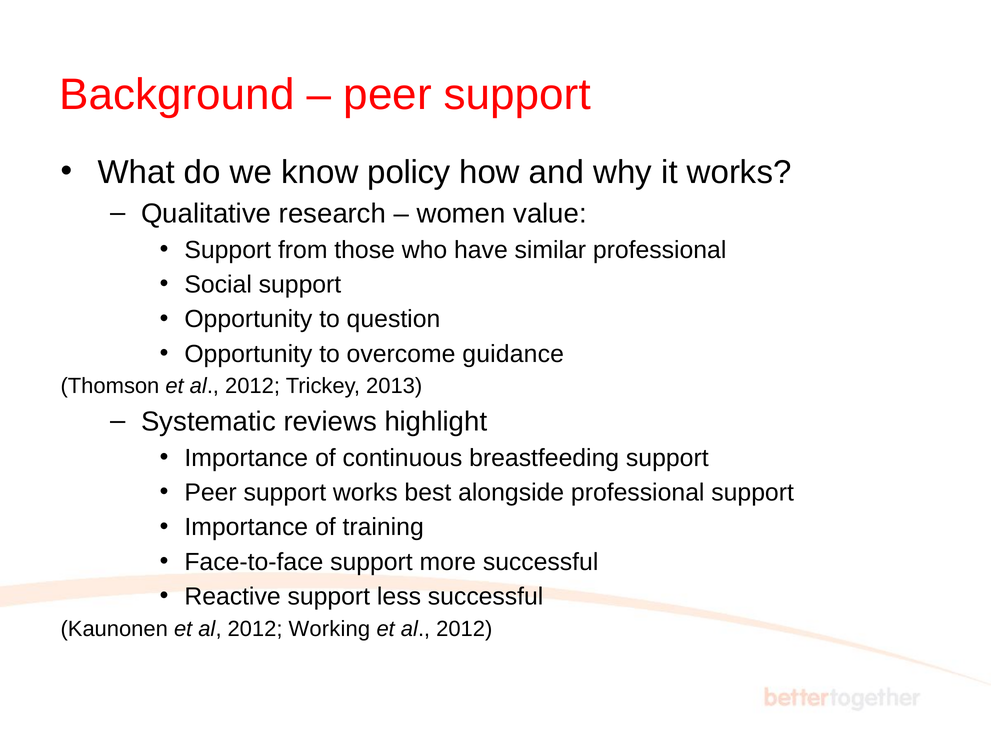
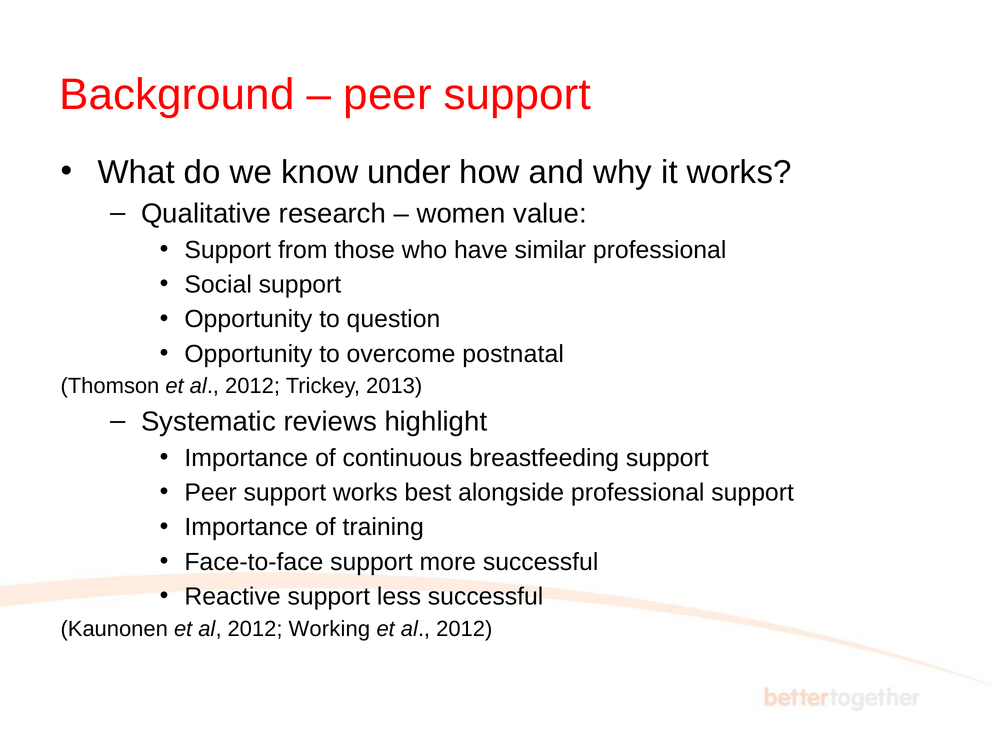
policy: policy -> under (409, 172)
guidance: guidance -> postnatal (513, 354)
